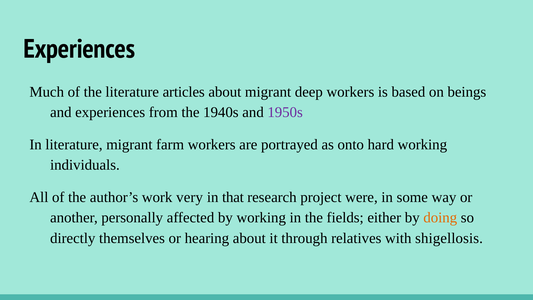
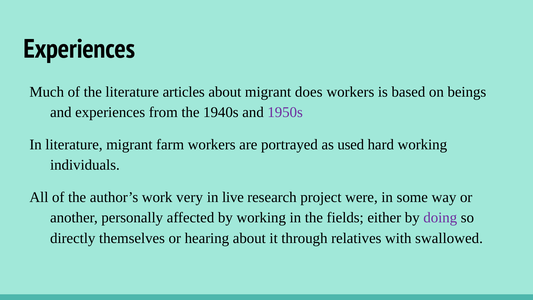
deep: deep -> does (309, 92)
onto: onto -> used (351, 144)
that: that -> live (233, 197)
doing colour: orange -> purple (440, 218)
shigellosis: shigellosis -> swallowed (449, 238)
